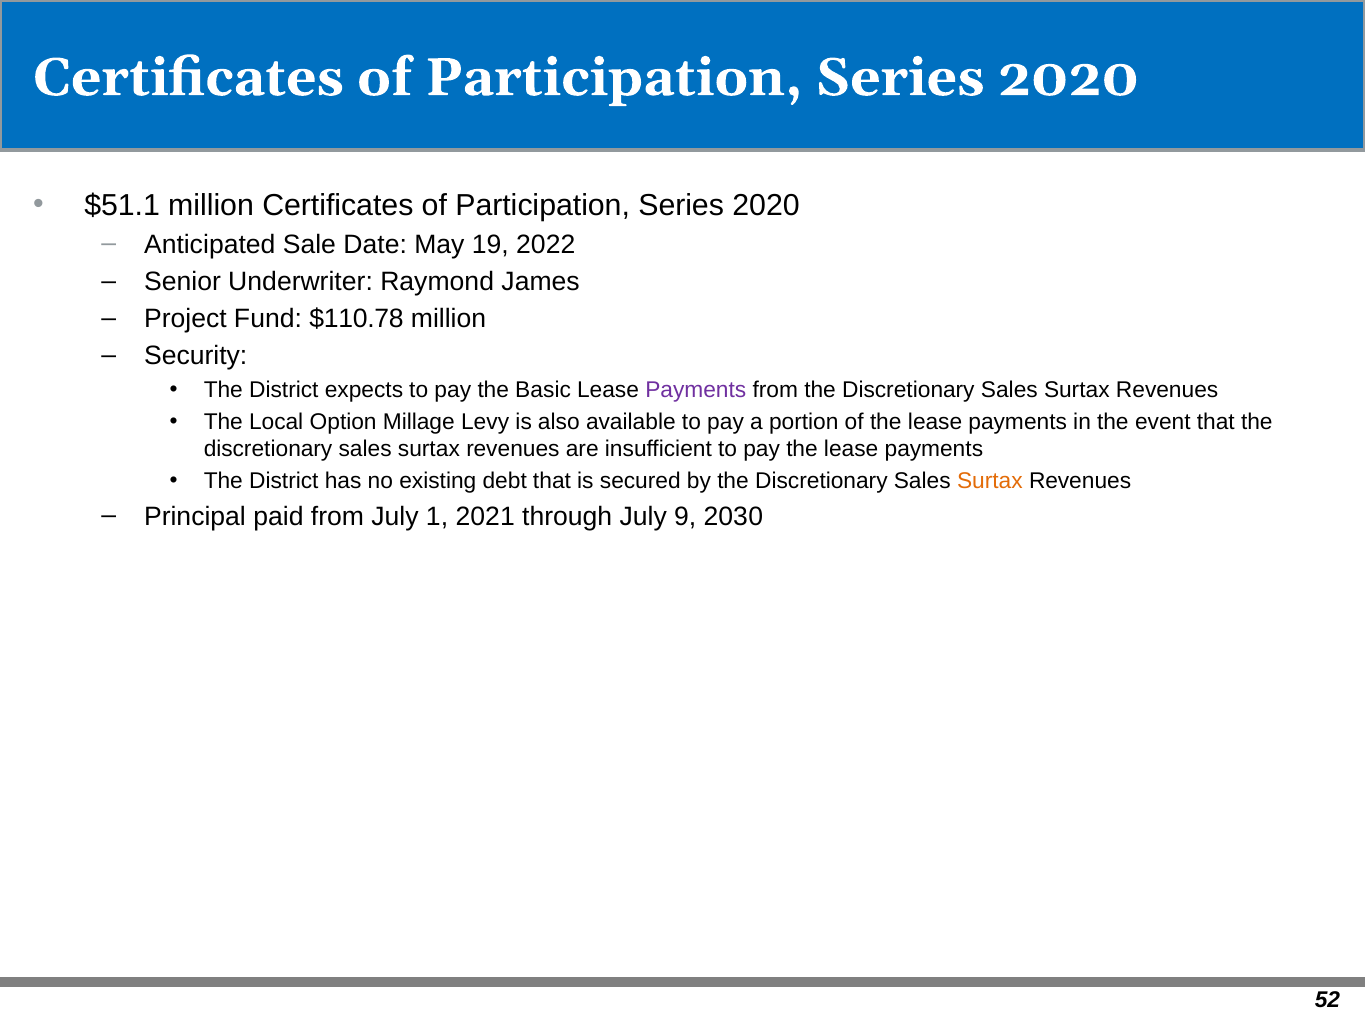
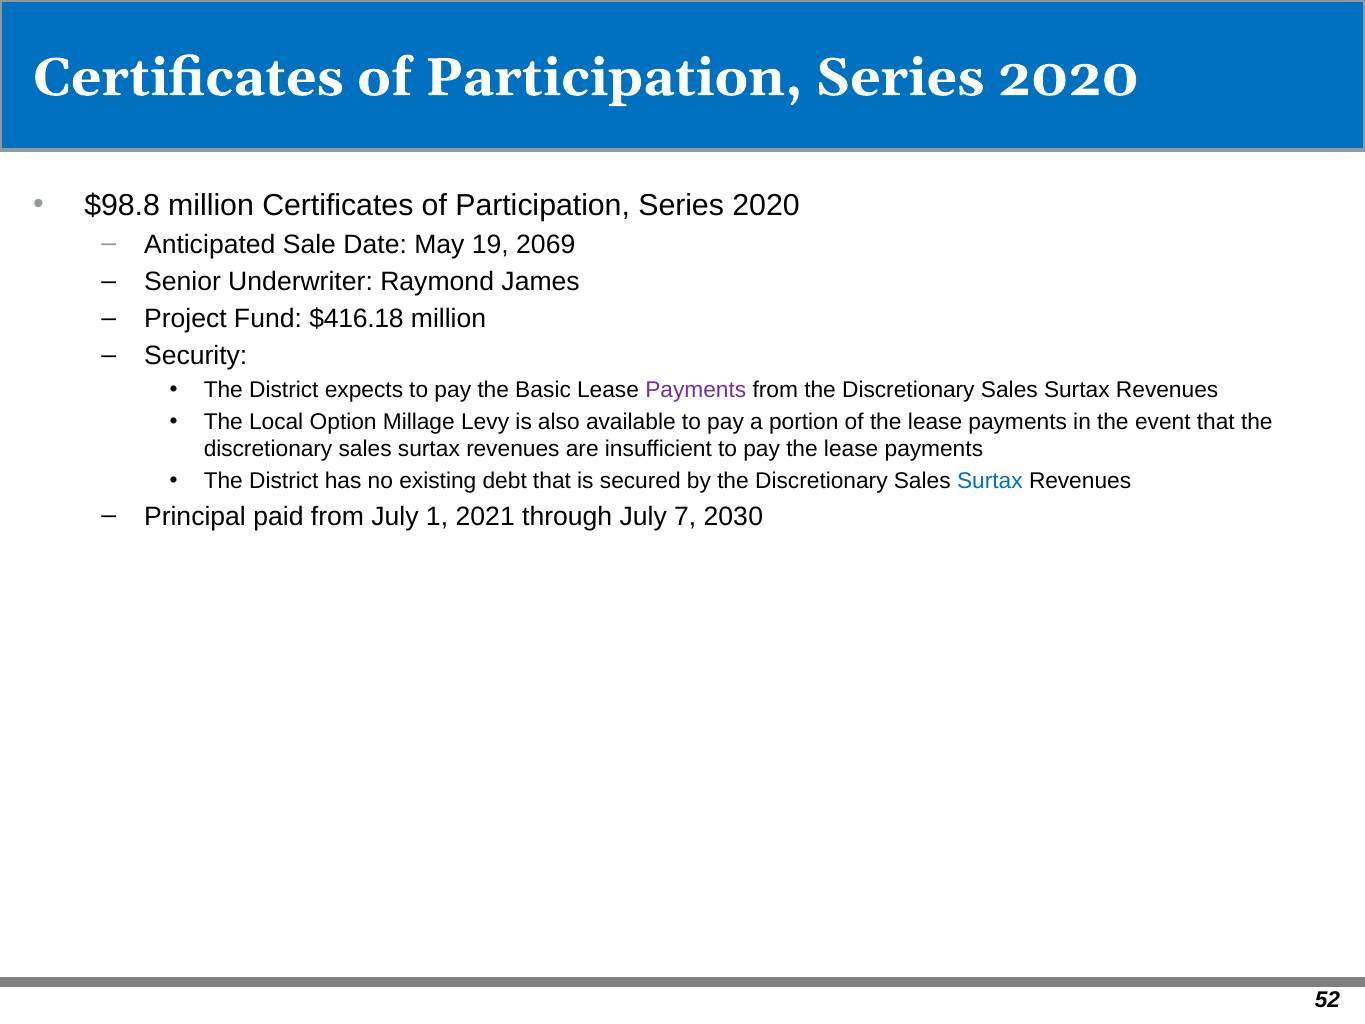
$51.1: $51.1 -> $98.8 (122, 205)
2022: 2022 -> 2069 (546, 245)
$110.78: $110.78 -> $416.18 (357, 319)
Surtax colour: orange -> blue (990, 481)
9: 9 -> 7 (685, 516)
